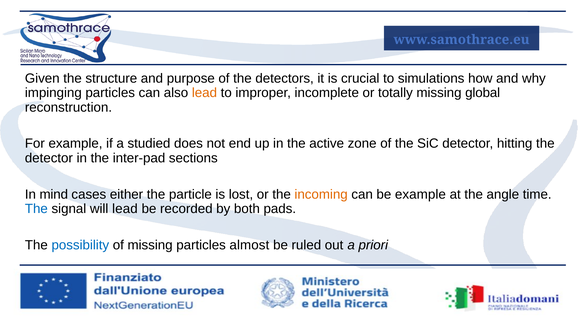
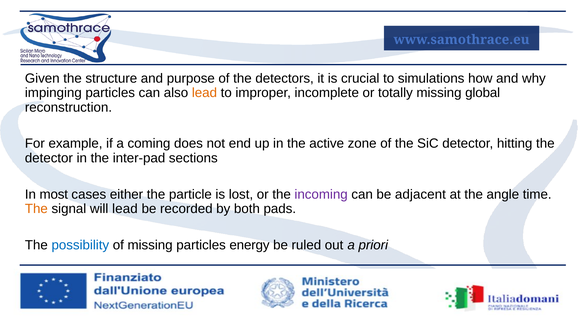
studied: studied -> coming (149, 144)
mind: mind -> most (54, 194)
incoming colour: orange -> purple (321, 194)
be example: example -> adjacent (420, 194)
The colour: blue -> orange (36, 209)
almost: almost -> energy (250, 245)
